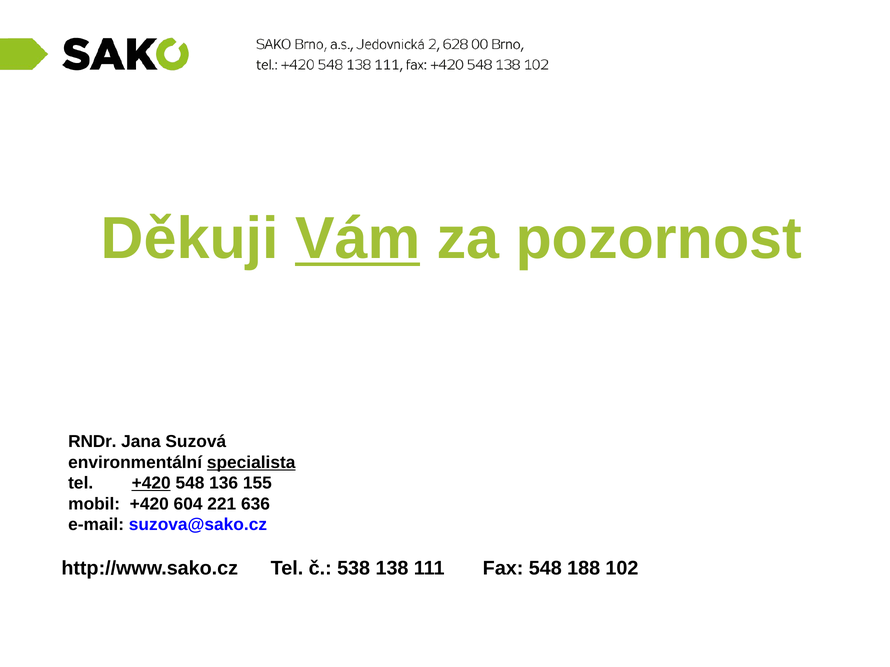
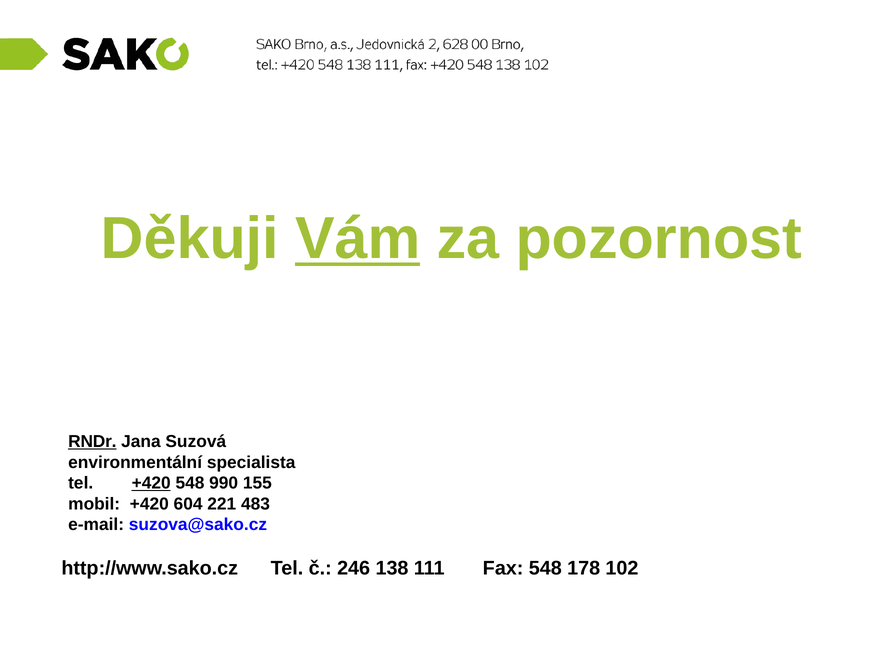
RNDr underline: none -> present (92, 442)
specialista underline: present -> none (251, 463)
136: 136 -> 990 (224, 484)
636: 636 -> 483 (256, 504)
538: 538 -> 246 (354, 569)
188: 188 -> 178 (584, 569)
